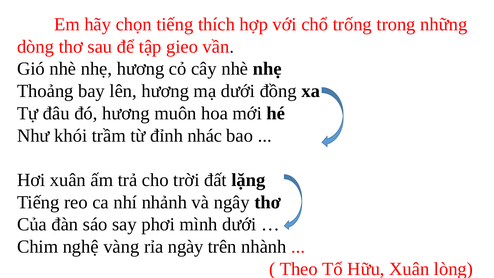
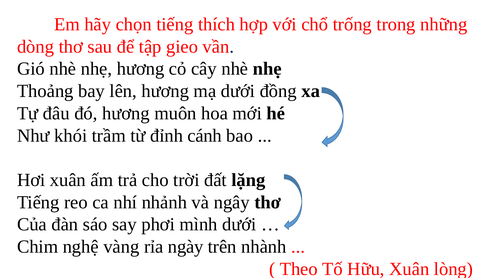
nhác: nhác -> cánh (205, 136)
